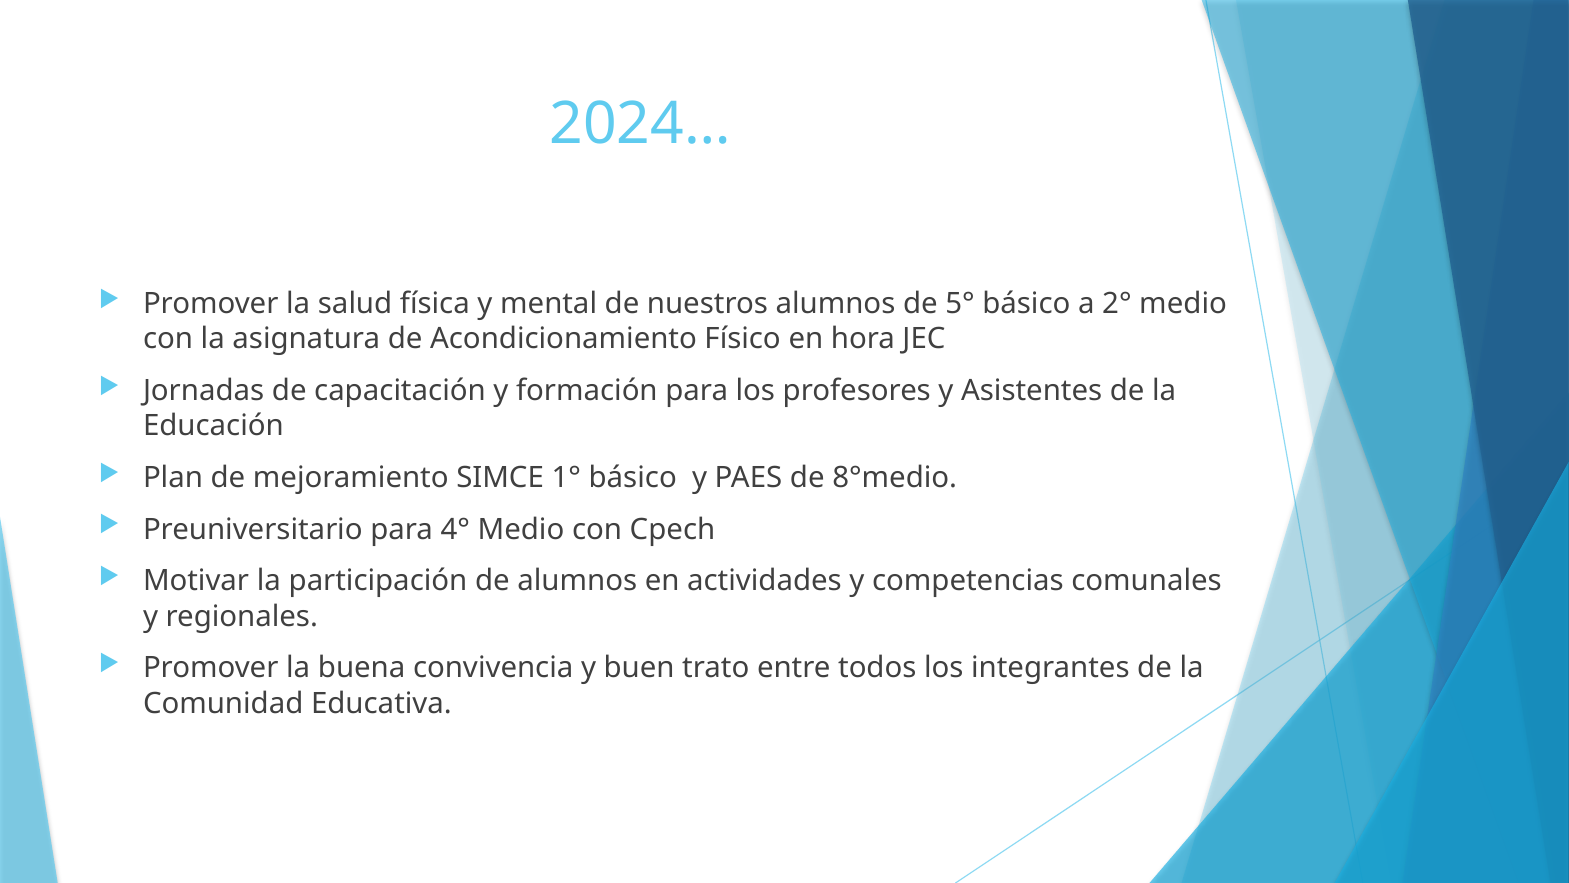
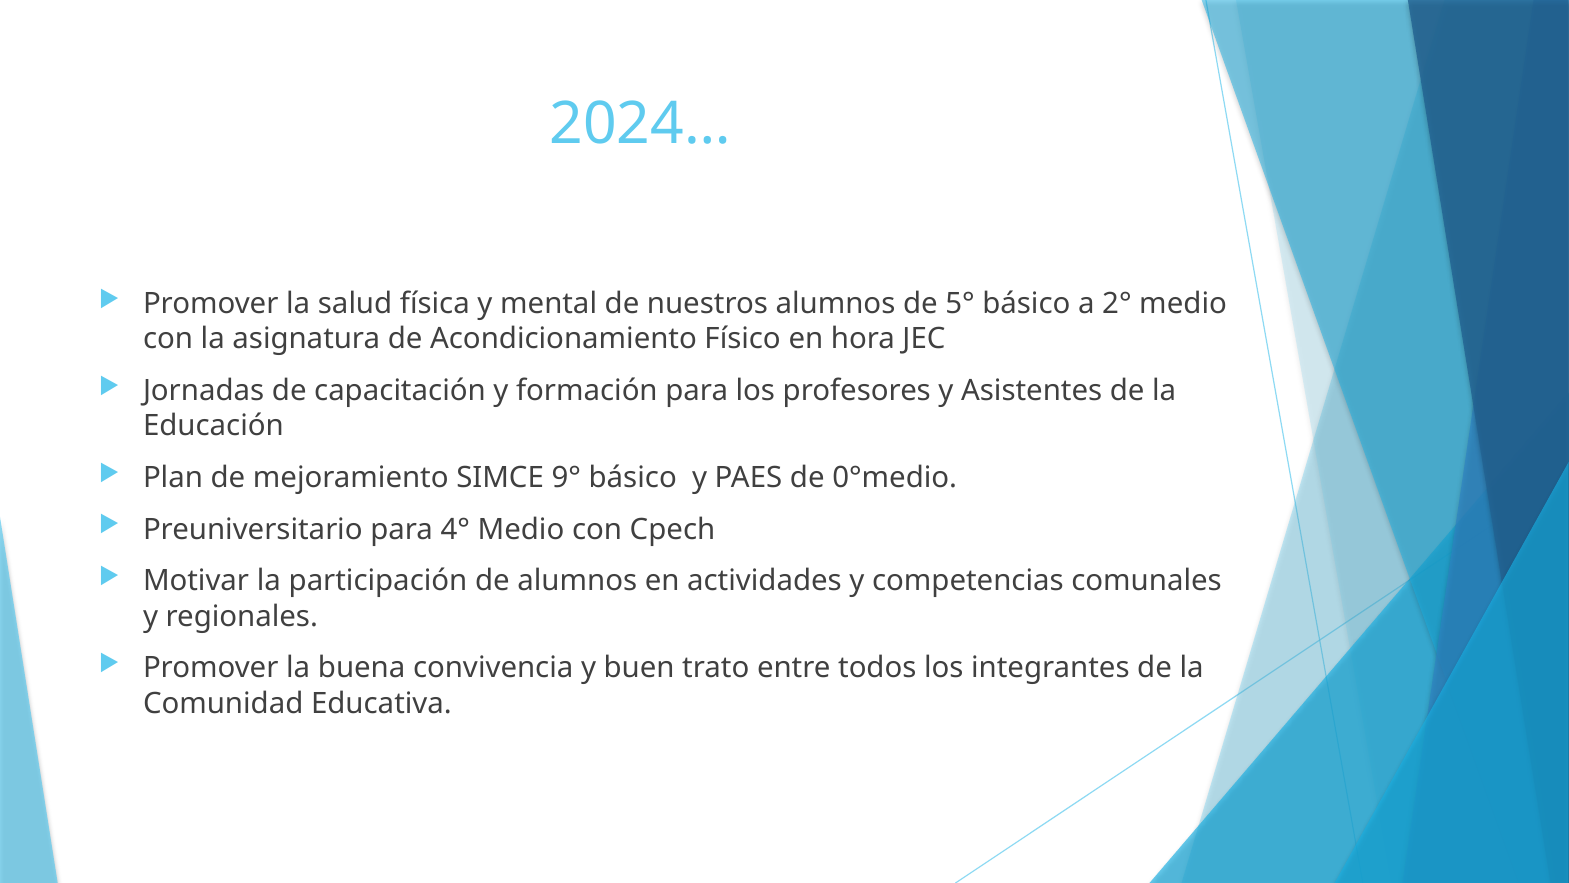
1°: 1° -> 9° (566, 478)
8°medio: 8°medio -> 0°medio (895, 478)
